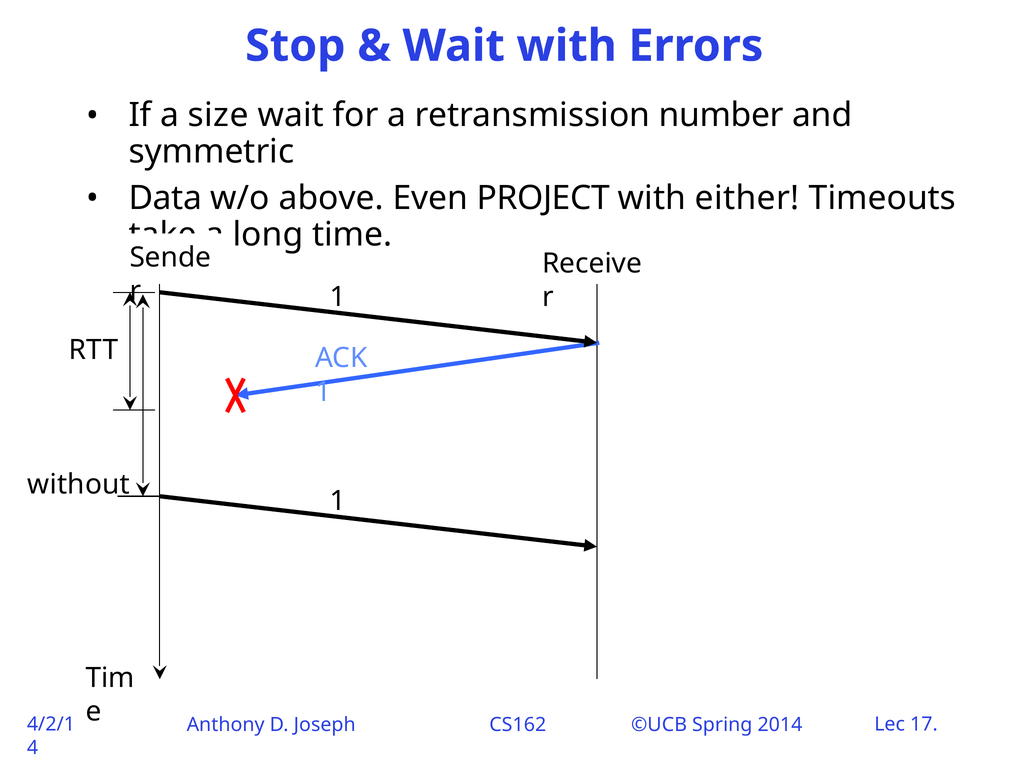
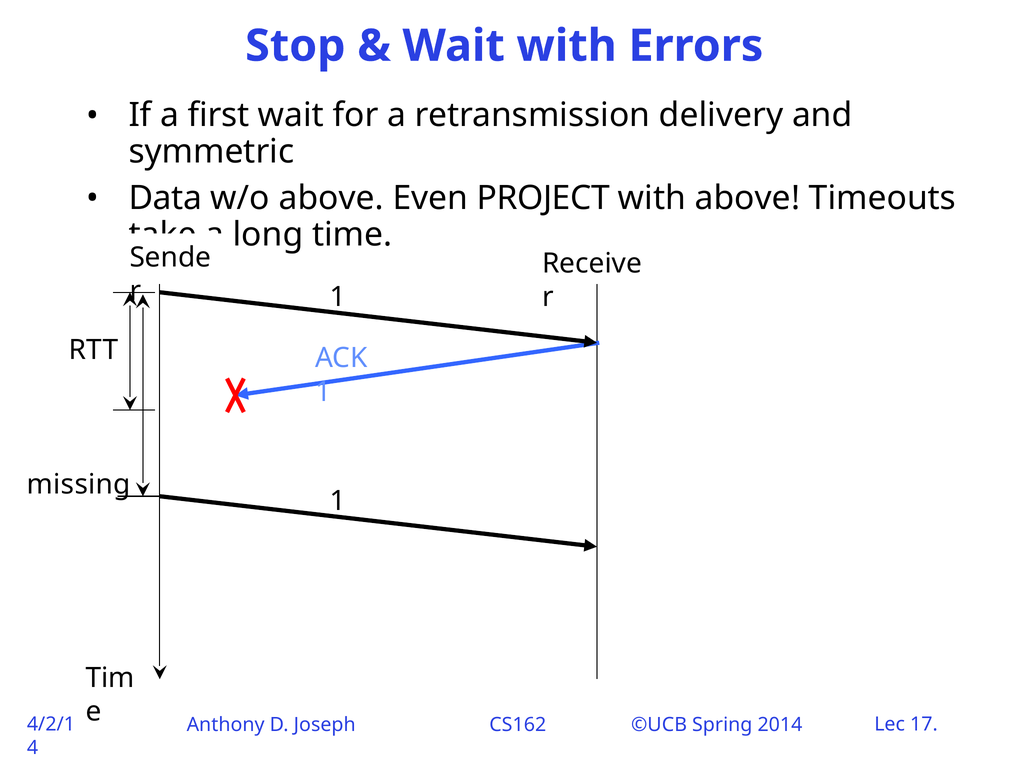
size: size -> first (219, 115)
number: number -> delivery (721, 115)
with either: either -> above (747, 198)
without: without -> missing (79, 484)
